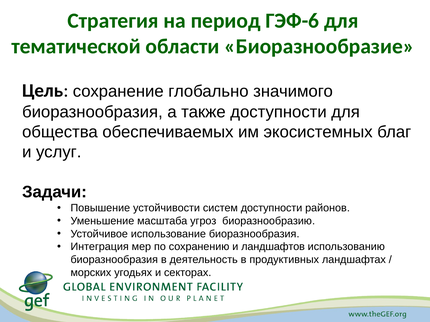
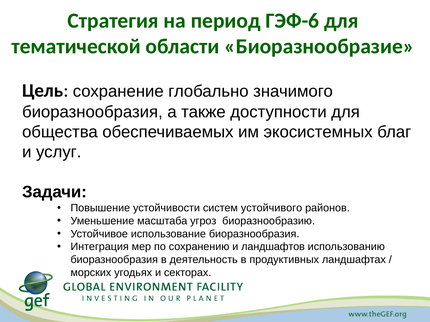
систем доступности: доступности -> устойчивого (271, 208)
